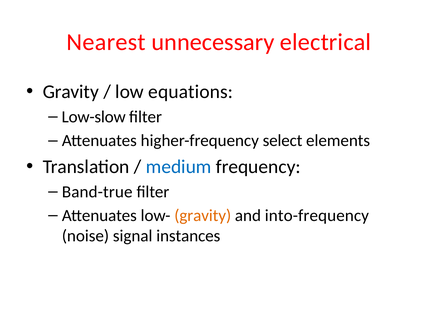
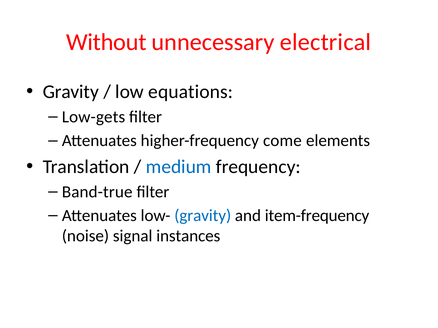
Nearest: Nearest -> Without (106, 42)
Low-slow: Low-slow -> Low-gets (94, 117)
select: select -> come (282, 141)
gravity colour: orange -> blue (203, 216)
into-frequency: into-frequency -> item-frequency (317, 216)
